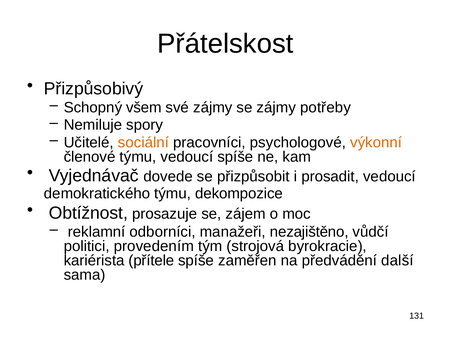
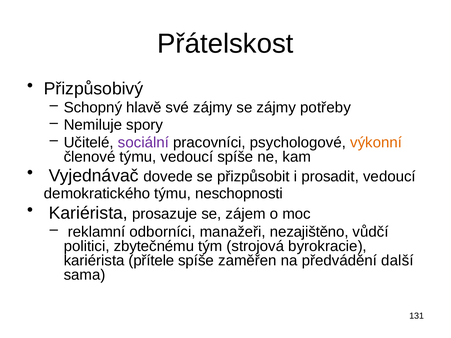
všem: všem -> hlavě (144, 108)
sociální colour: orange -> purple (143, 142)
dekompozice: dekompozice -> neschopnosti (239, 194)
Obtížnost: Obtížnost -> Kariérista (88, 213)
provedením: provedením -> zbytečnému (154, 246)
